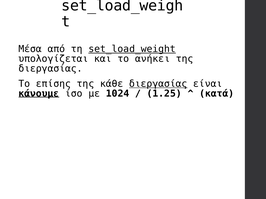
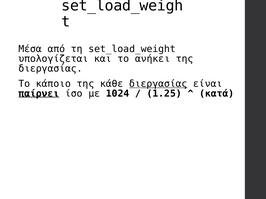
set_load_weight underline: present -> none (132, 49)
επίσης: επίσης -> κάποιο (53, 84)
κάνουμε: κάνουμε -> παίρνει (39, 94)
